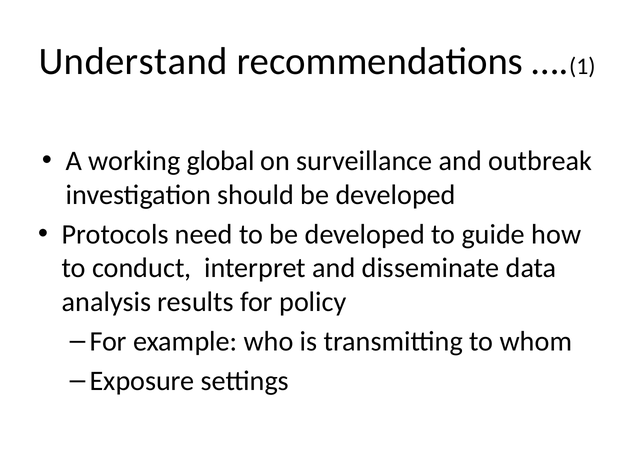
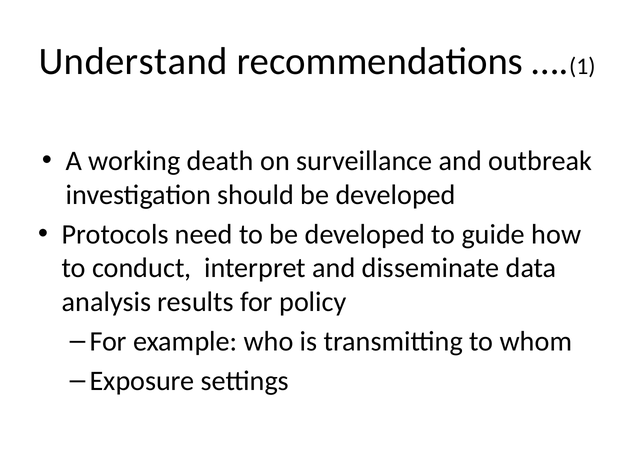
global: global -> death (220, 161)
